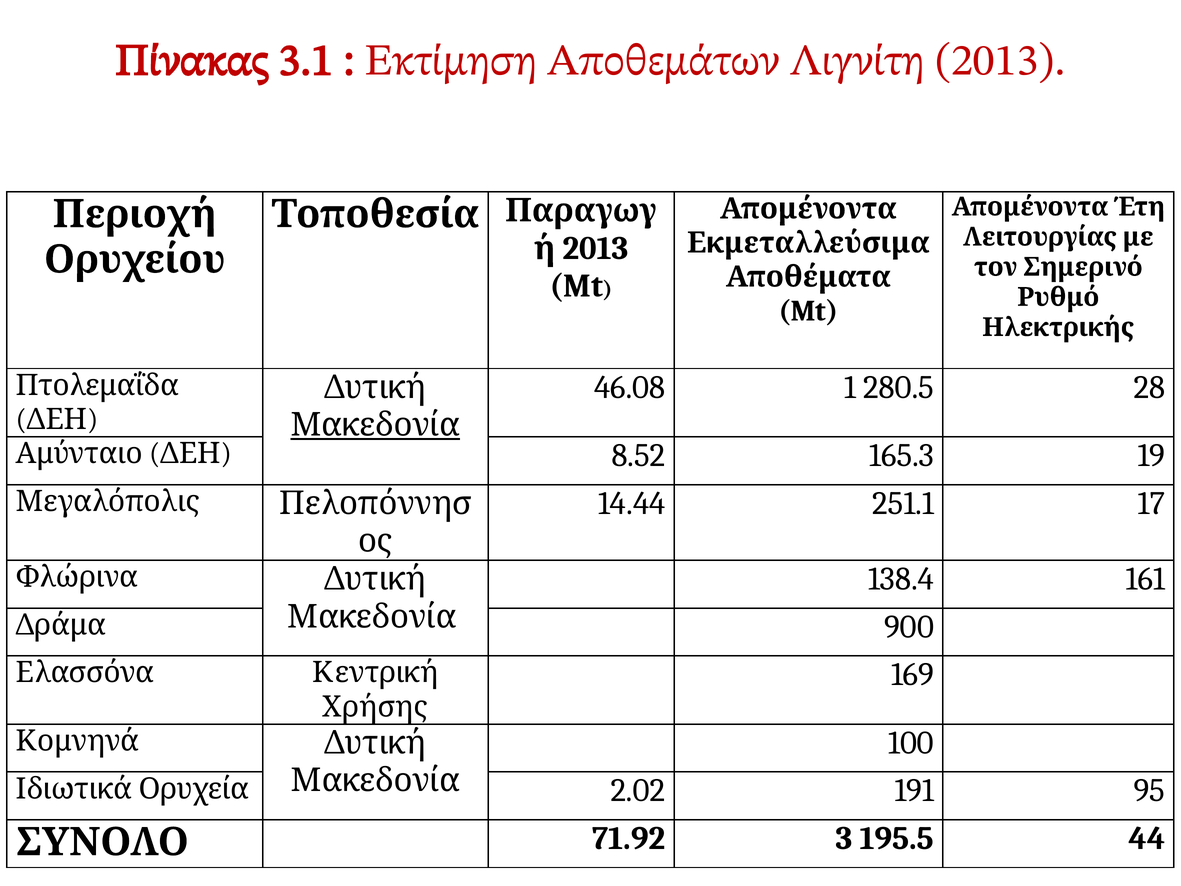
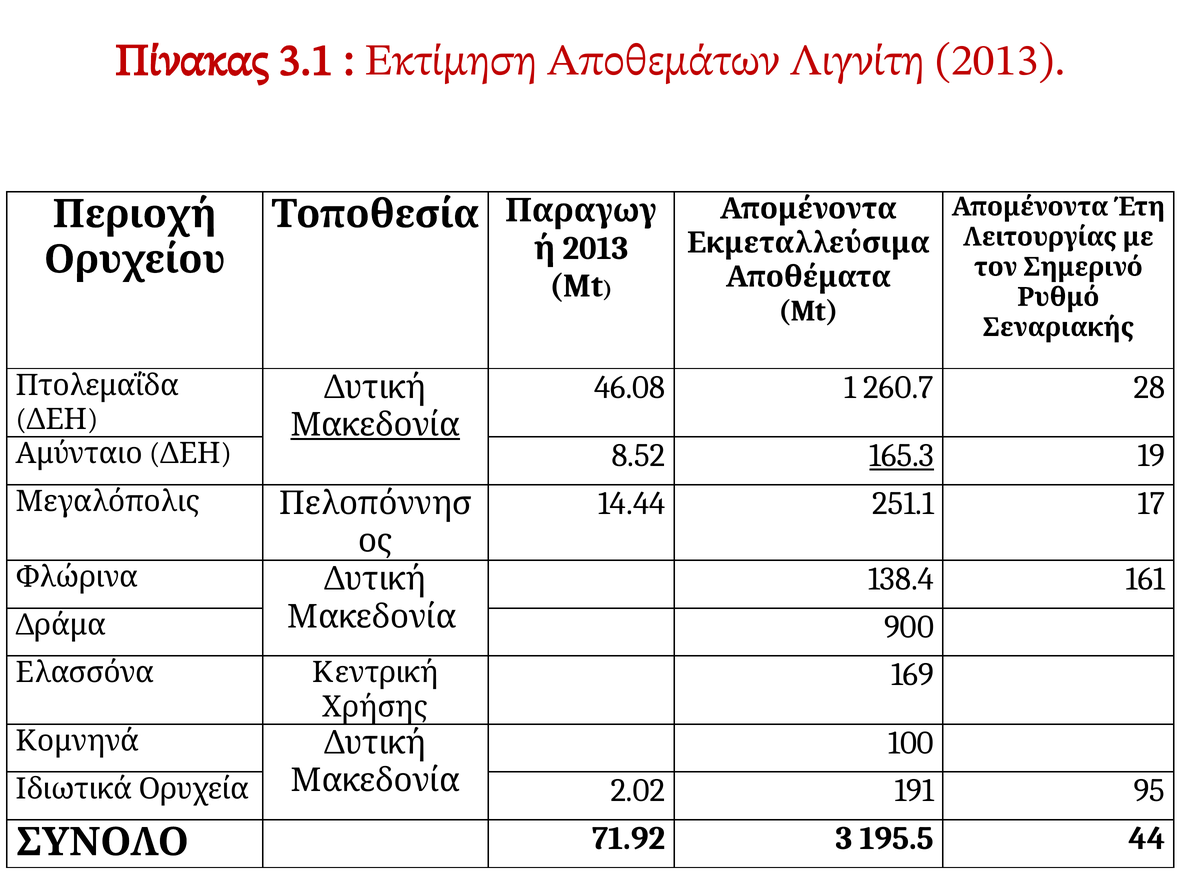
Ηλεκτρικής: Ηλεκτρικής -> Σεναριακής (1058, 327)
280.5: 280.5 -> 260.7 (899, 387)
165.3 underline: none -> present (902, 455)
